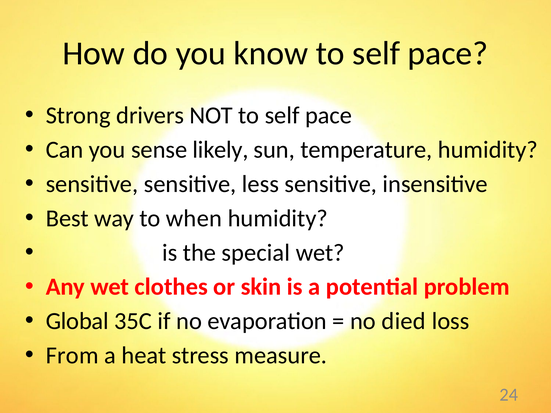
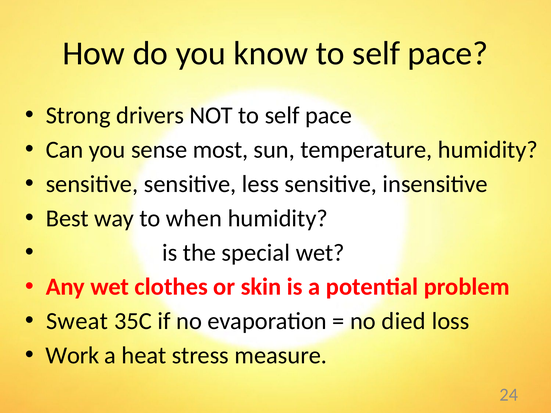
likely: likely -> most (221, 150)
Global: Global -> Sweat (77, 321)
From: From -> Work (72, 356)
